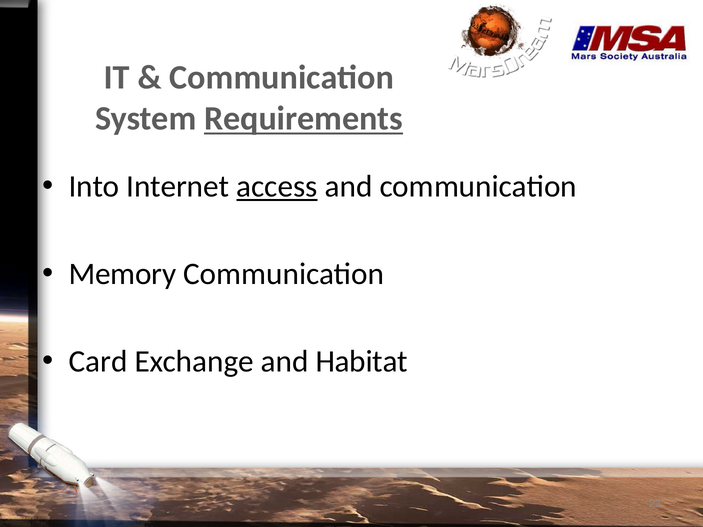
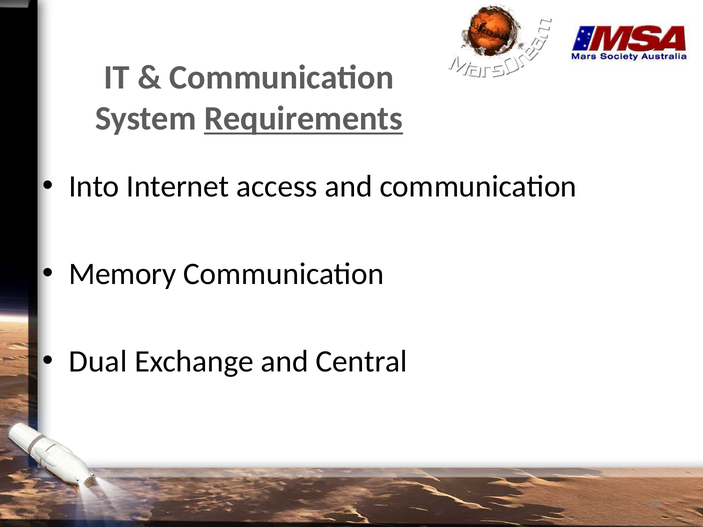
access underline: present -> none (277, 187)
Card: Card -> Dual (98, 362)
Habitat: Habitat -> Central (362, 362)
